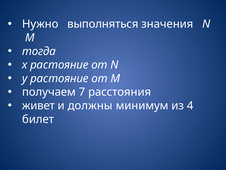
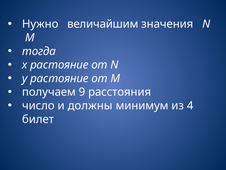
выполняться: выполняться -> величайшим (103, 24)
7: 7 -> 9 (82, 92)
живет: живет -> число (38, 105)
